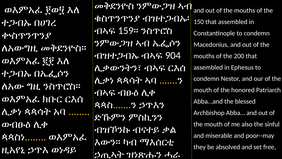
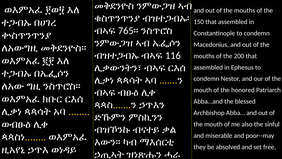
159: 159 -> 765 (126, 31)
904: 904 -> 116 (173, 55)
